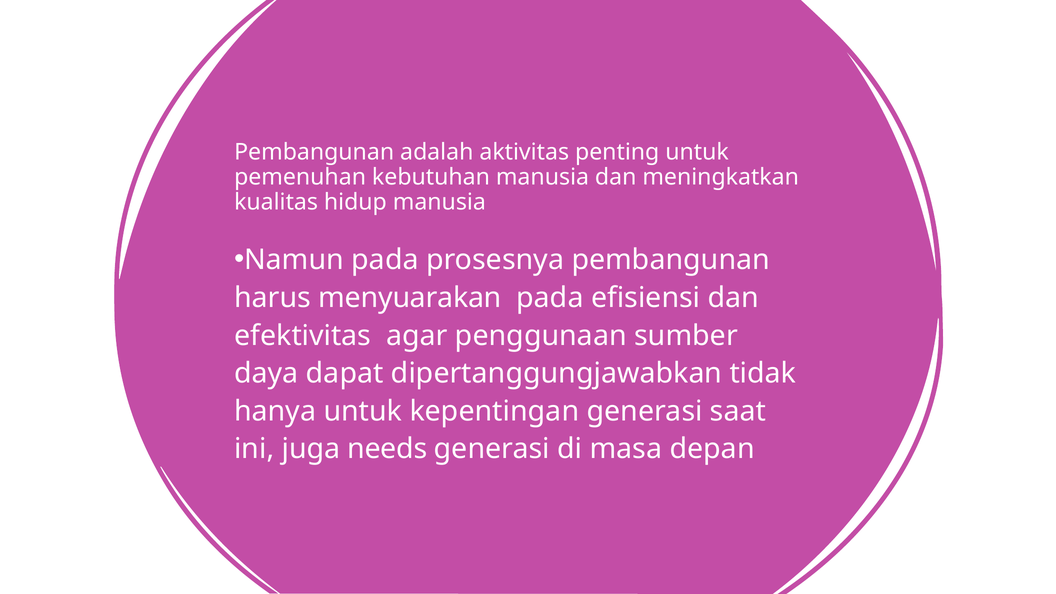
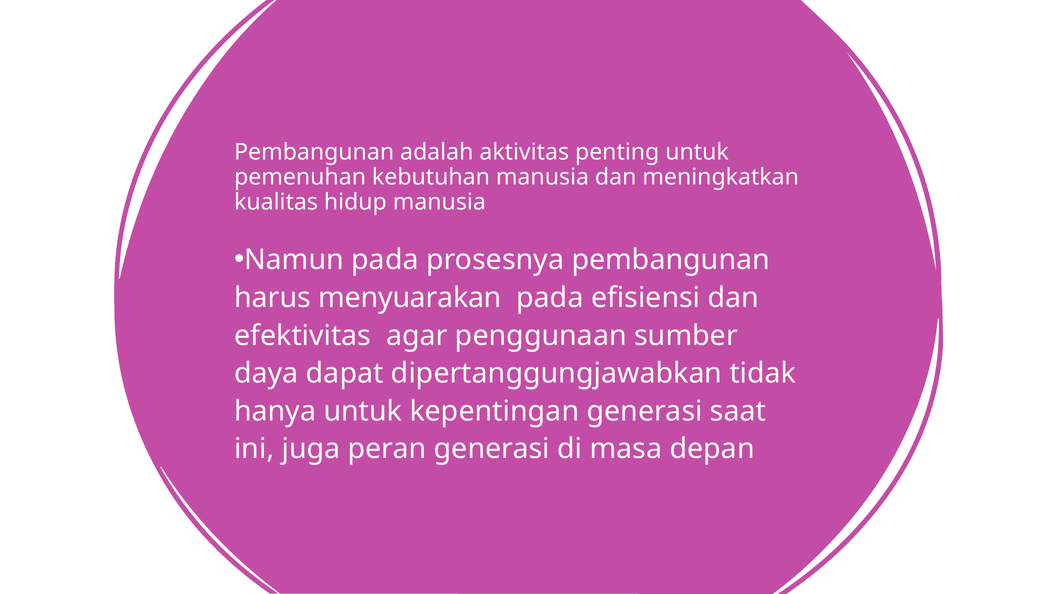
needs: needs -> peran (387, 449)
